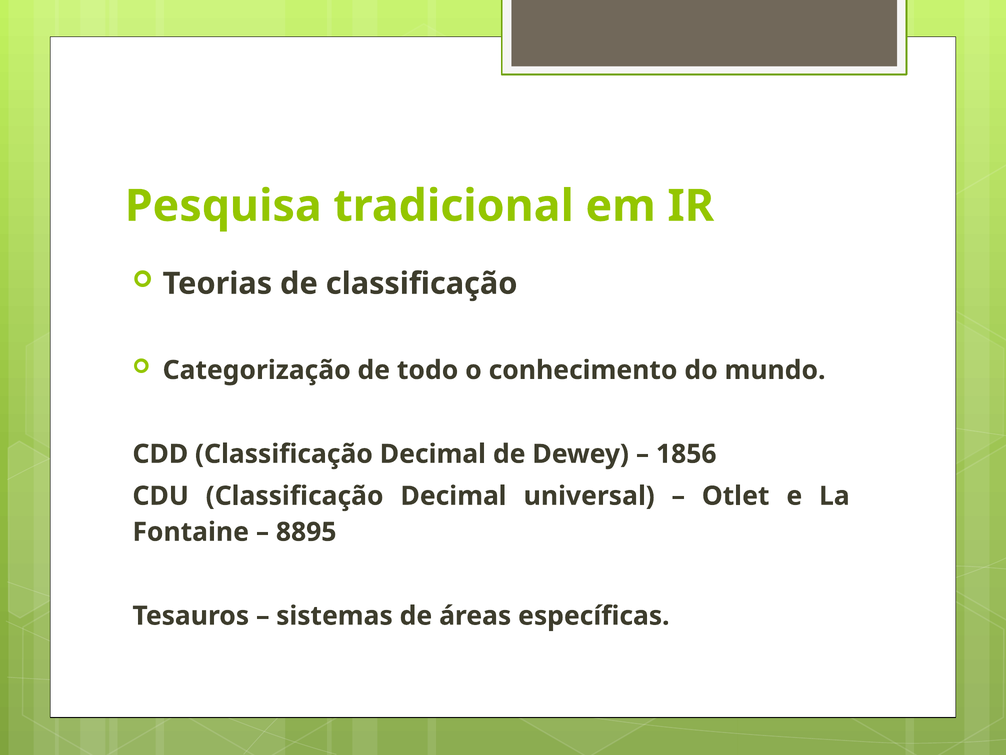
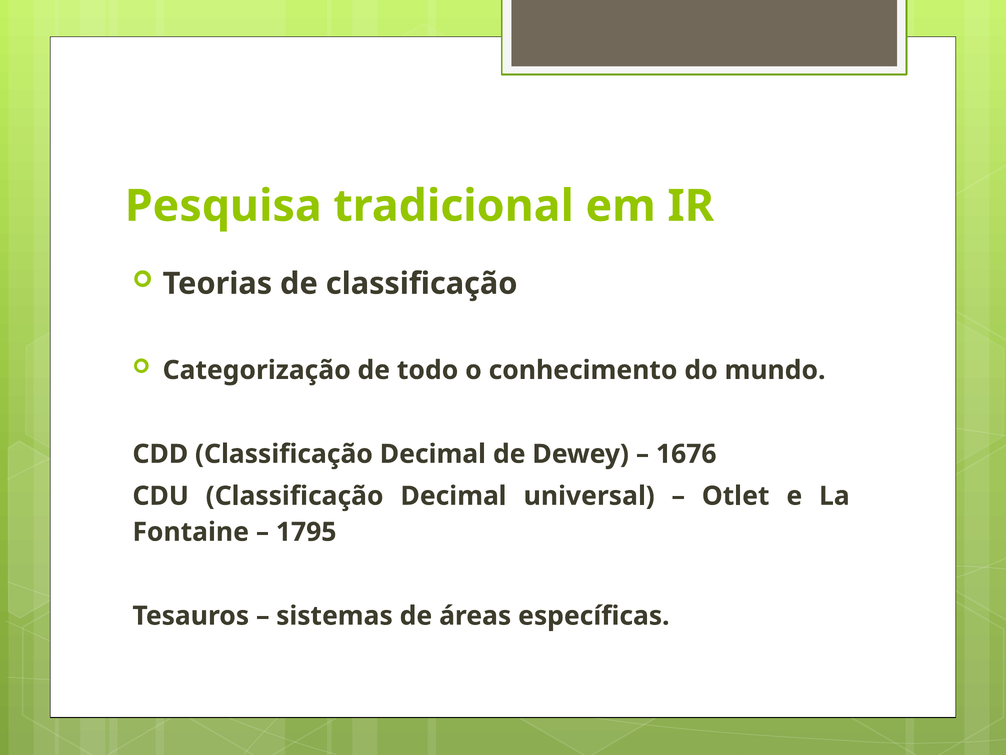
1856: 1856 -> 1676 (686, 454)
8895: 8895 -> 1795 (306, 532)
